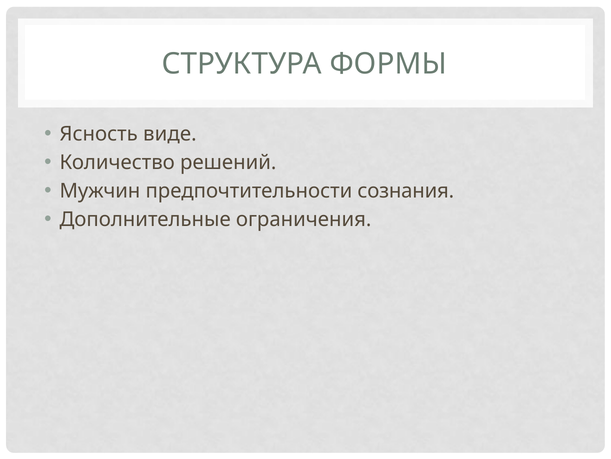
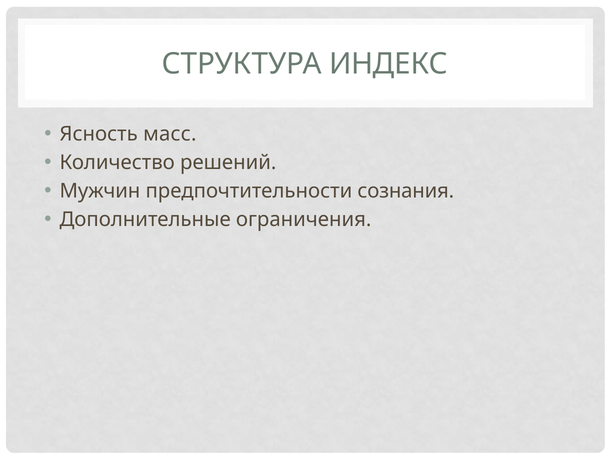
ФОРМЫ: ФОРМЫ -> ИНДЕКС (388, 64)
виде: виде -> масс (170, 134)
